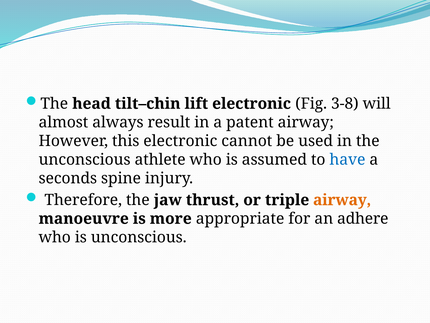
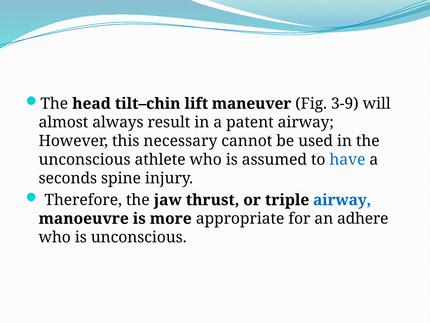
lift electronic: electronic -> maneuver (252, 104)
3-8: 3-8 -> 3-9 (345, 104)
this electronic: electronic -> necessary (180, 141)
airway colour: orange -> blue (342, 200)
